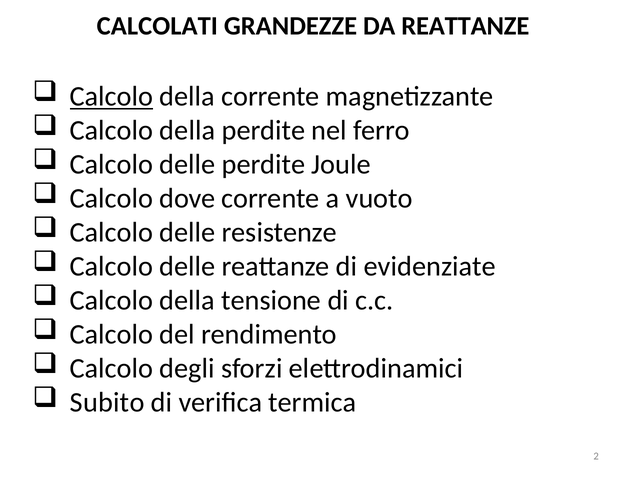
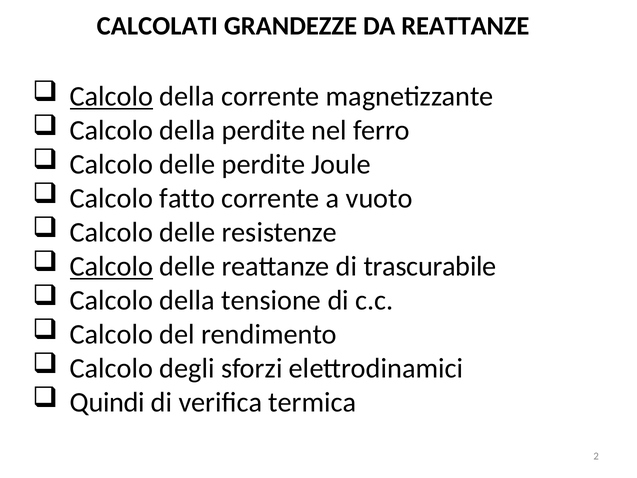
dove: dove -> fatto (187, 198)
Calcolo underline: none -> present (111, 266)
evidenziate: evidenziate -> trascurabile (430, 266)
Subito: Subito -> Quindi (107, 402)
